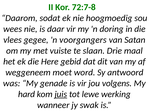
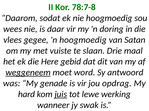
72:7-8: 72:7-8 -> 78:7-8 (84, 7)
n voorgangers: voorgangers -> hoogmoedig (83, 40)
weggeneem underline: none -> present (28, 73)
volgens: volgens -> opdrag (117, 84)
